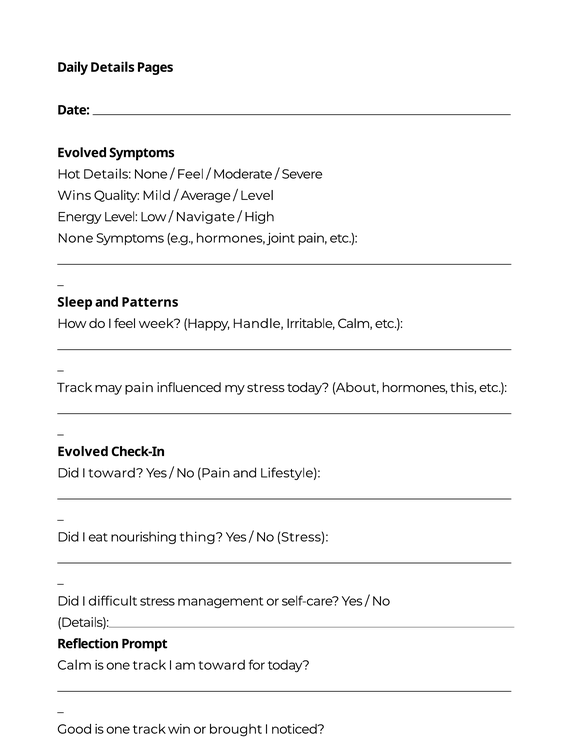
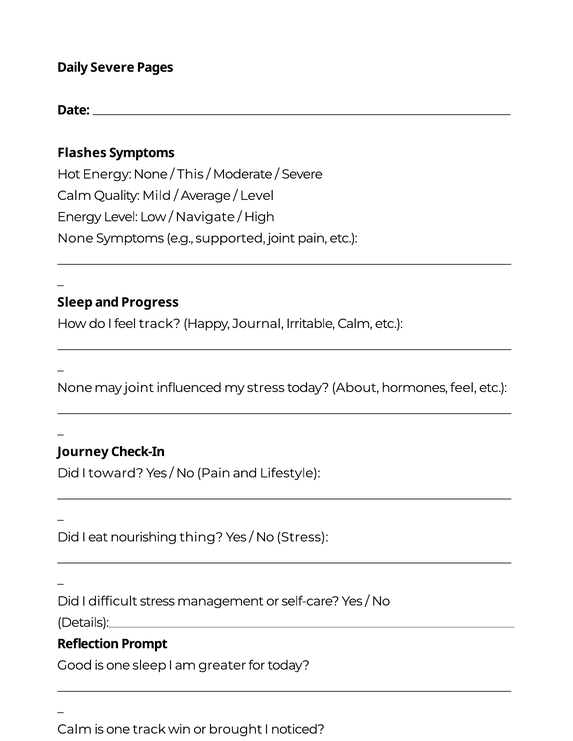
Daily Details: Details -> Severe (112, 67)
Evolved: Evolved -> Flashes (82, 153)
Hot Details: Details -> Energy (107, 174)
Feel: Feel -> This (190, 174)
Wins: Wins -> Calm (74, 196)
e.g hormones: hormones -> supported (230, 238)
Patterns: Patterns -> Progress (150, 303)
feel week: week -> track (160, 324)
Handle: Handle -> Journal (258, 324)
Track: Track -> None (75, 388)
may pain: pain -> joint (139, 388)
hormones this: this -> feel (463, 388)
Evolved: Evolved -> Journey (83, 452)
Calm: Calm -> Good (75, 666)
track: track -> sleep (149, 666)
am toward: toward -> greater (222, 666)
Good: Good -> Calm (75, 730)
